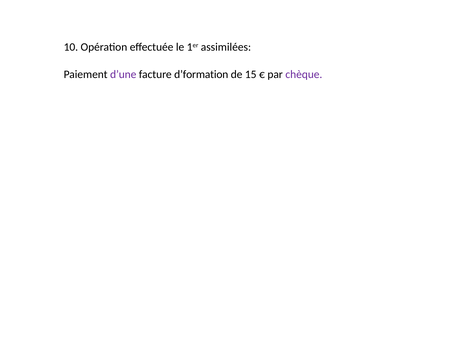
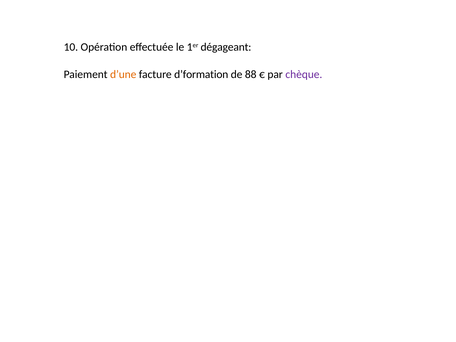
assimilées: assimilées -> dégageant (226, 47)
d’une colour: purple -> orange (123, 74)
15: 15 -> 88 (251, 74)
